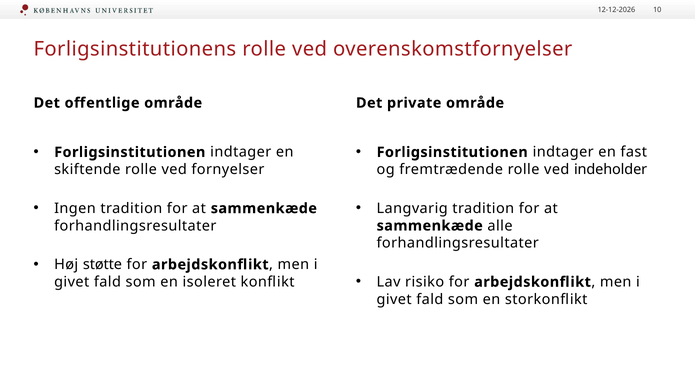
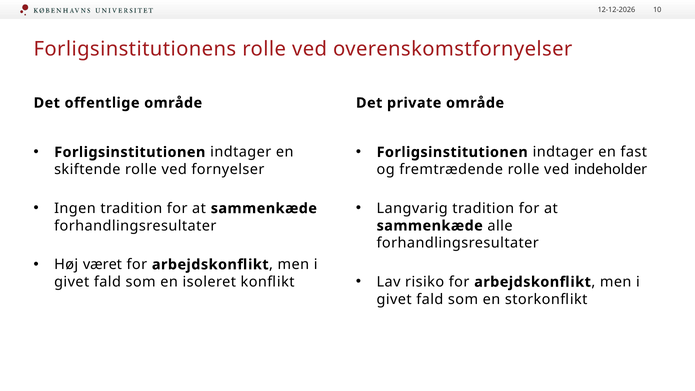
støtte: støtte -> været (102, 265)
